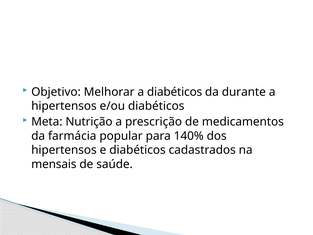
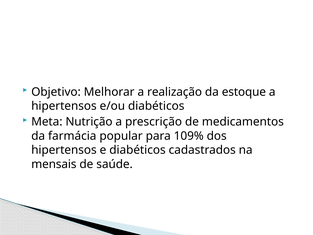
a diabéticos: diabéticos -> realização (175, 92)
durante: durante -> estoque (244, 92)
140%: 140% -> 109% (189, 136)
